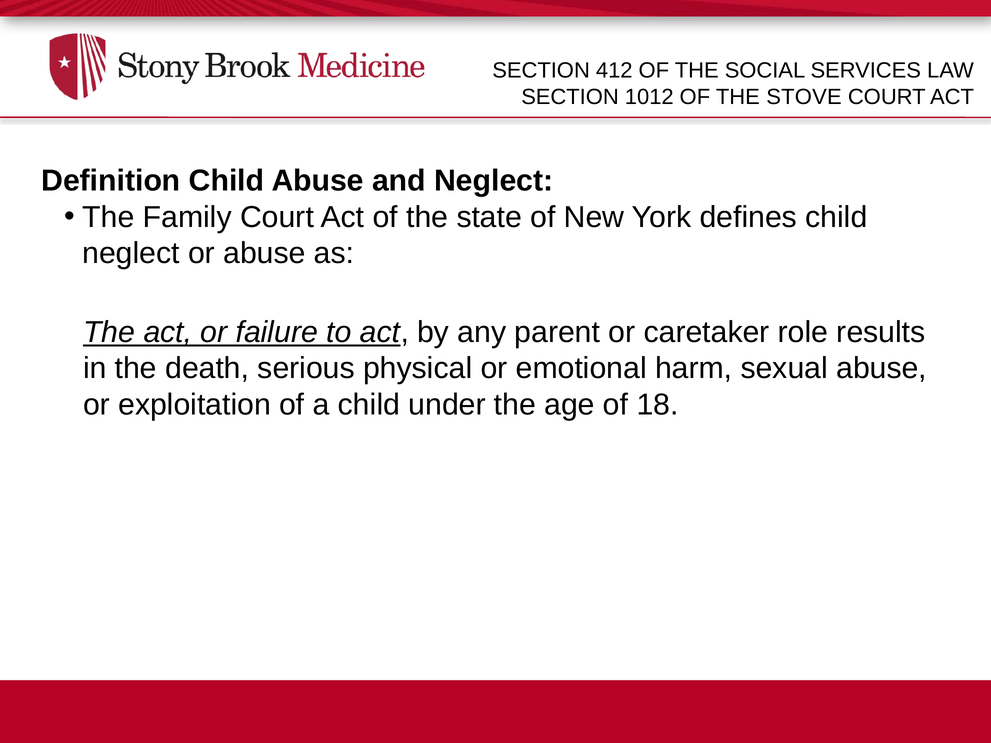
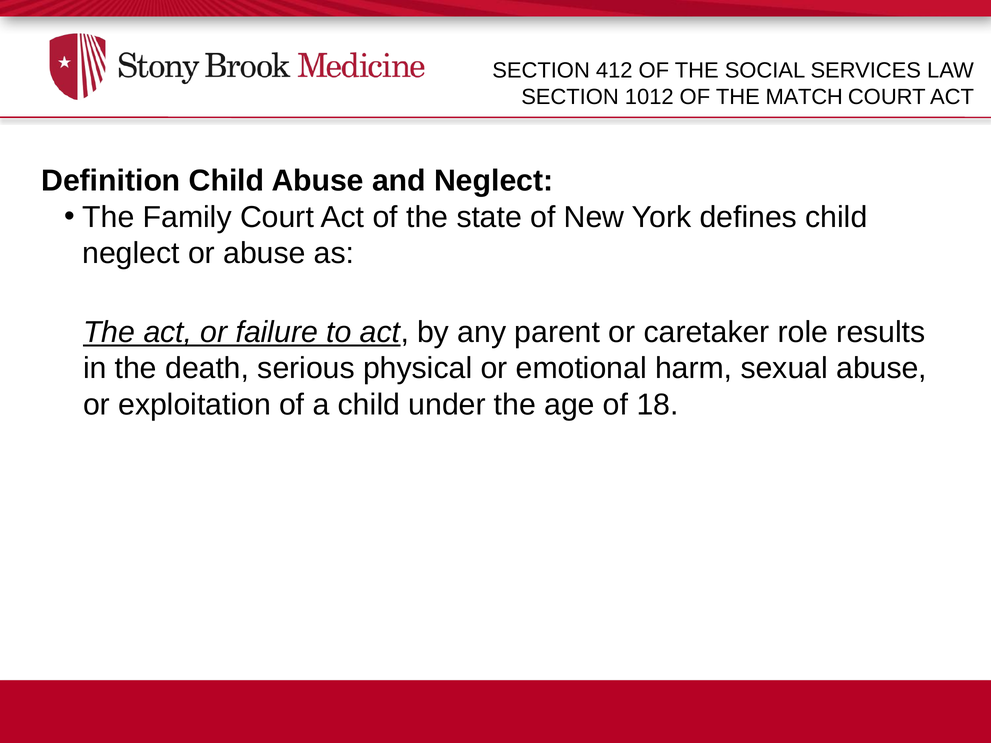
STOVE: STOVE -> MATCH (804, 97)
